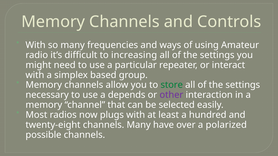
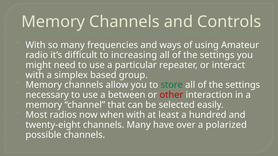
depends: depends -> between (127, 95)
other colour: purple -> red (171, 95)
plugs: plugs -> when (112, 115)
